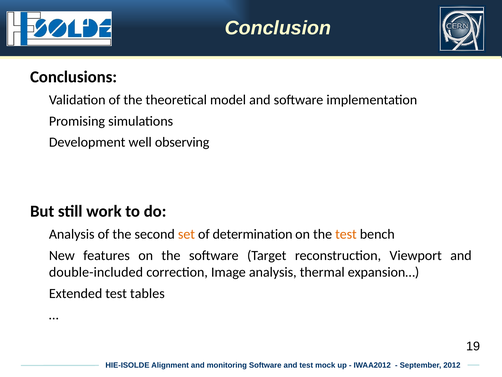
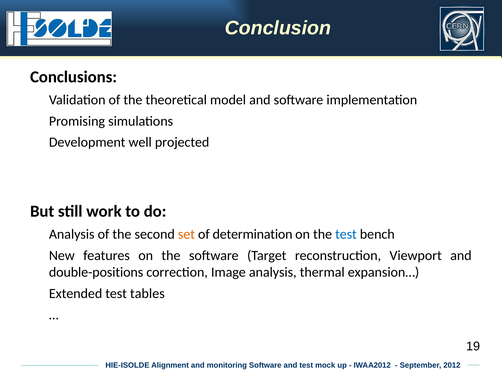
observing: observing -> projected (182, 142)
test colour: orange -> blue (346, 234)
double-included: double-included -> double-positions (96, 272)
